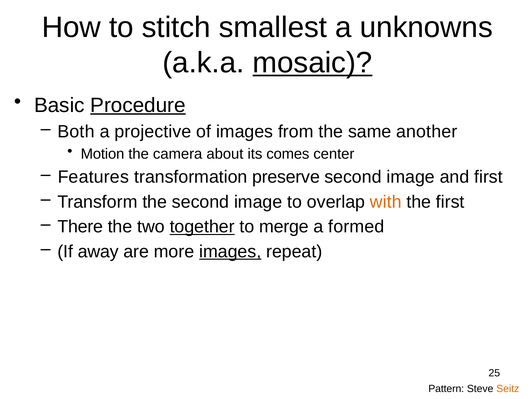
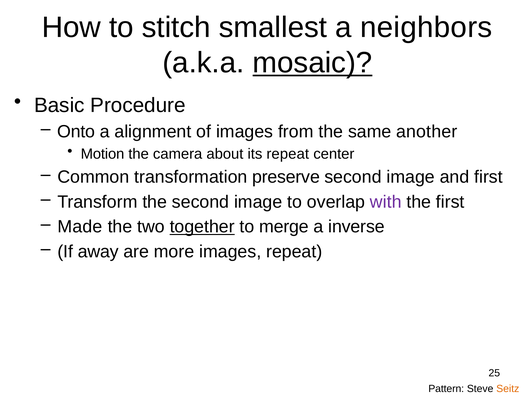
unknowns: unknowns -> neighbors (426, 27)
Procedure underline: present -> none (138, 105)
Both: Both -> Onto (76, 132)
projective: projective -> alignment (153, 132)
its comes: comes -> repeat (288, 154)
Features: Features -> Common (93, 177)
with colour: orange -> purple (386, 202)
There: There -> Made (80, 227)
formed: formed -> inverse (356, 227)
images underline: present -> none (230, 252)
